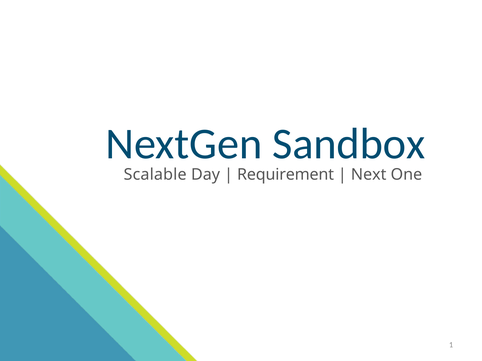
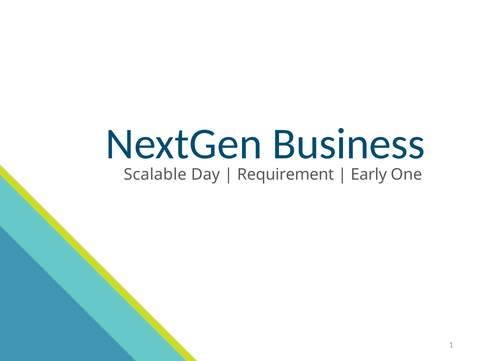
Sandbox: Sandbox -> Business (349, 144)
Next: Next -> Early (369, 175)
